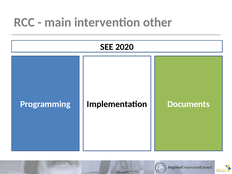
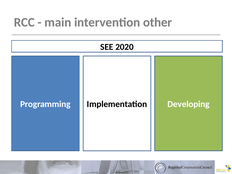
Documents: Documents -> Developing (188, 104)
